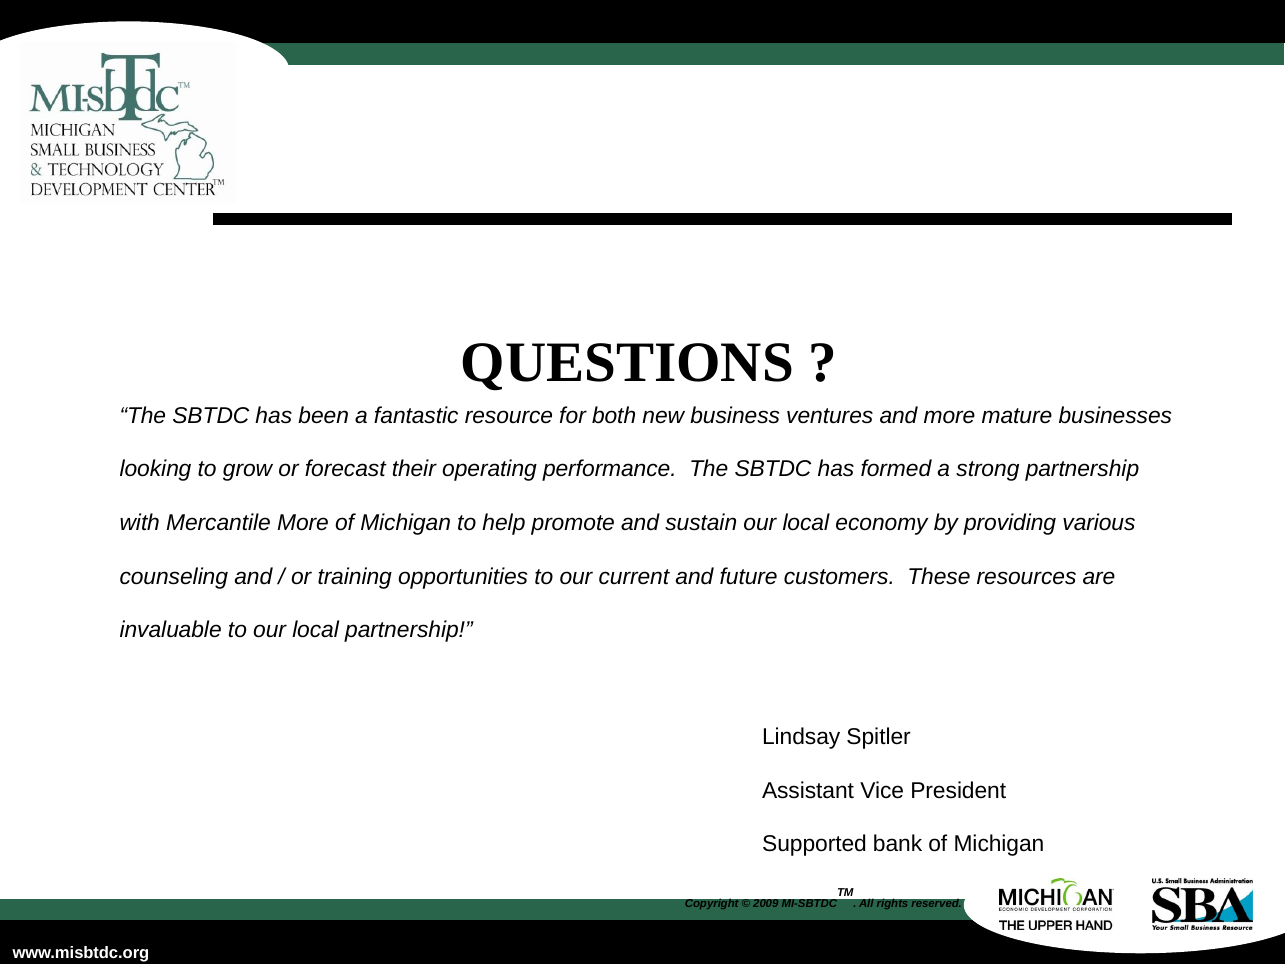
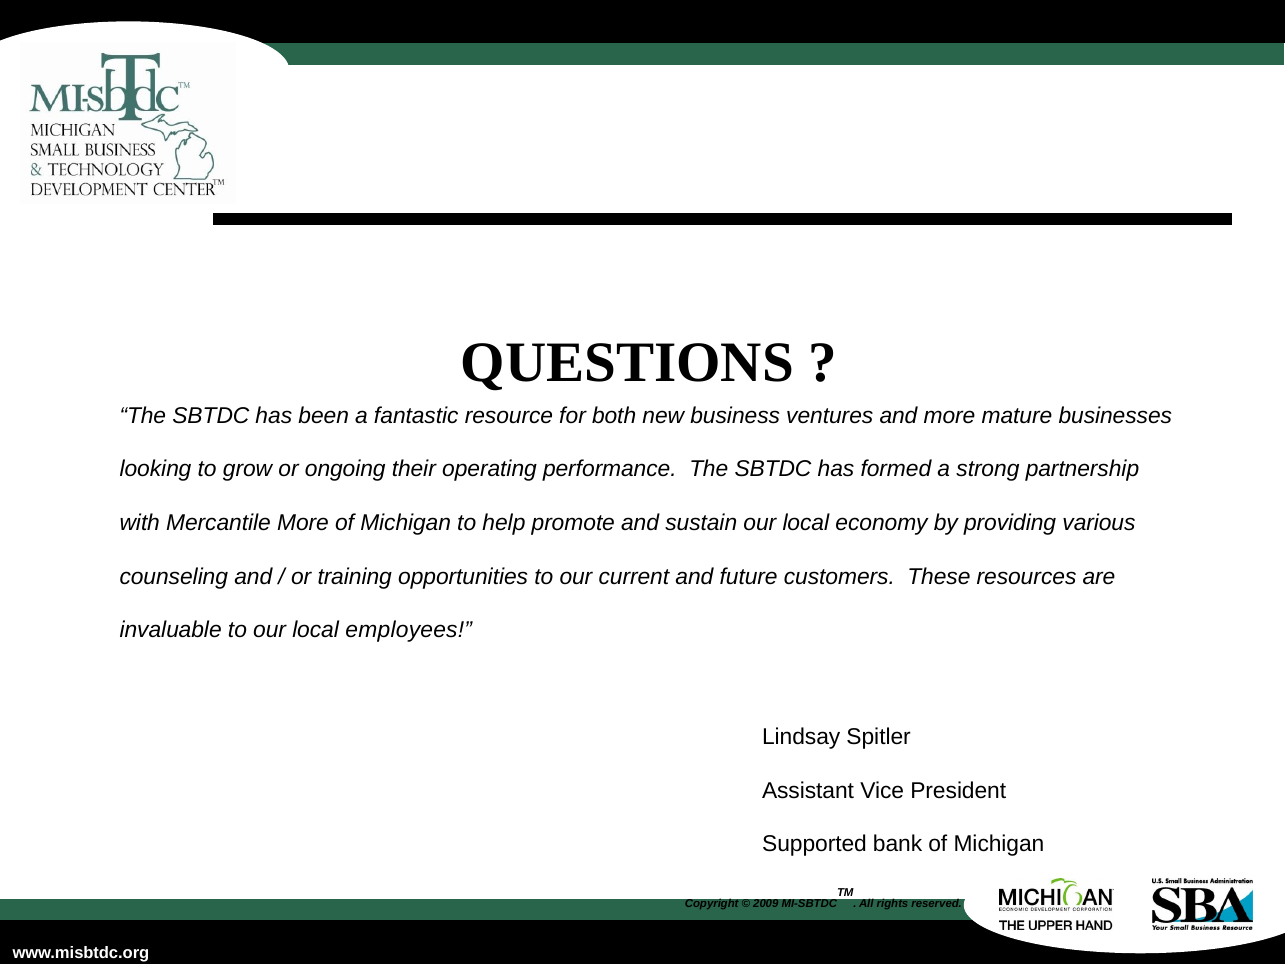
forecast: forecast -> ongoing (345, 469)
local partnership: partnership -> employees (409, 630)
